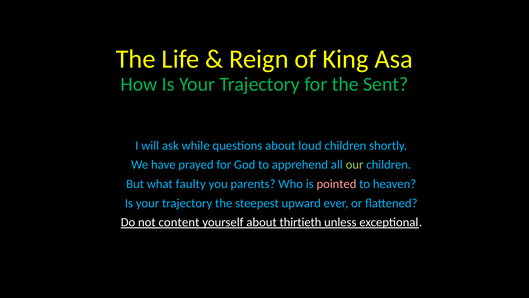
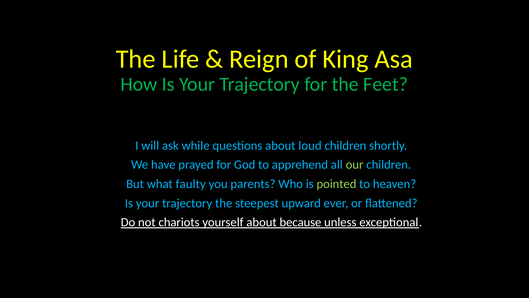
Sent: Sent -> Feet (386, 84)
pointed colour: pink -> light green (336, 184)
content: content -> chariots (179, 222)
thirtieth: thirtieth -> because (300, 222)
